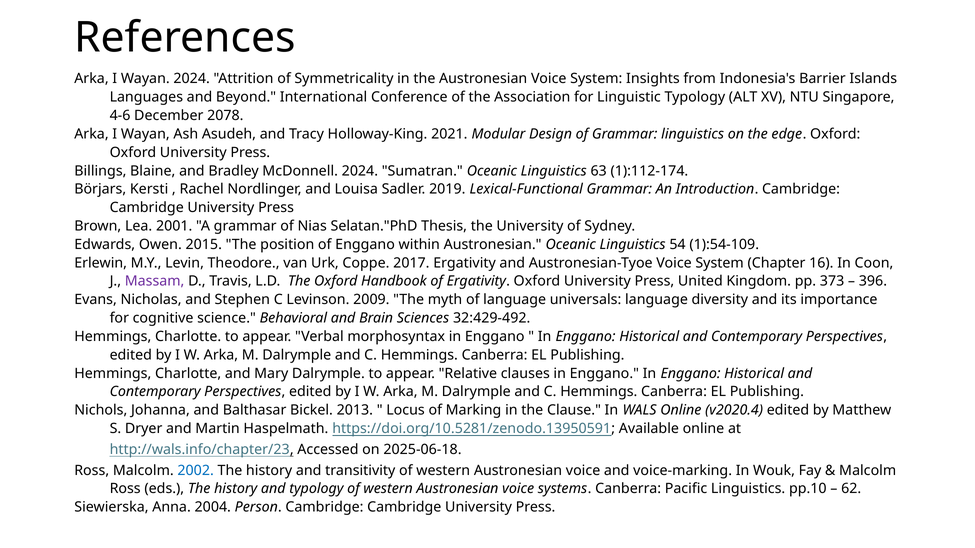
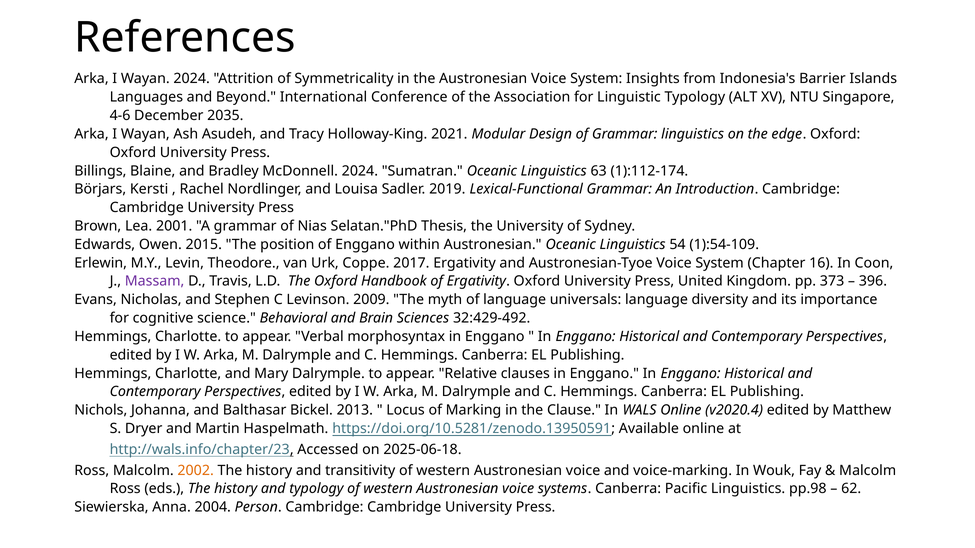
2078: 2078 -> 2035 (225, 116)
2002 colour: blue -> orange (196, 471)
pp.10: pp.10 -> pp.98 (808, 489)
